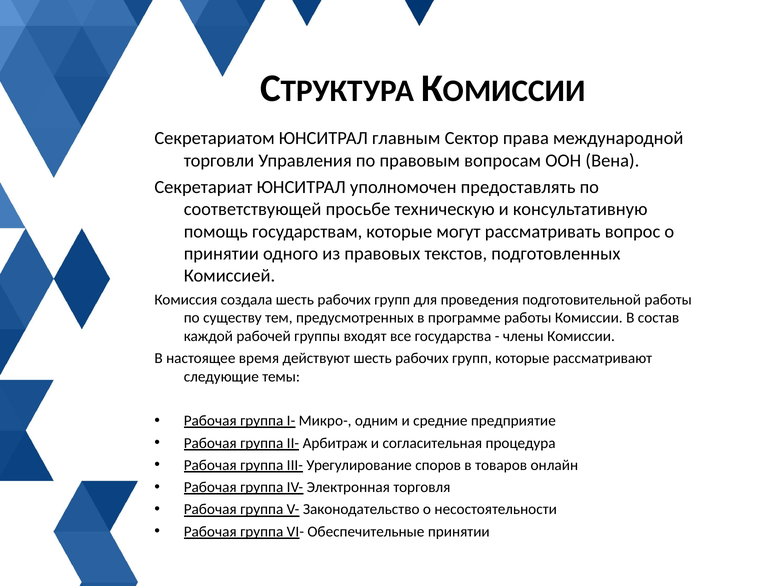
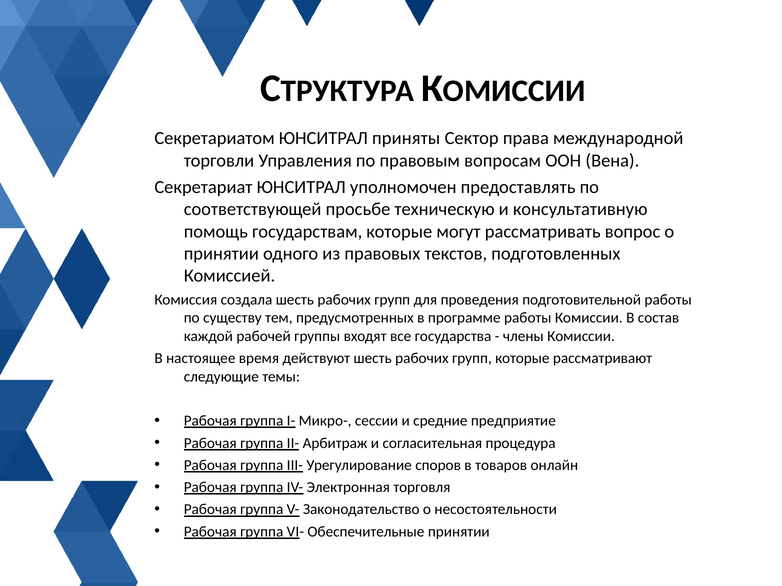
главным: главным -> приняты (406, 138)
одним: одним -> сессии (377, 421)
